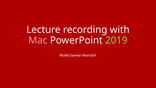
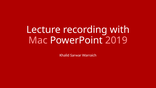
2019 colour: light green -> pink (116, 40)
